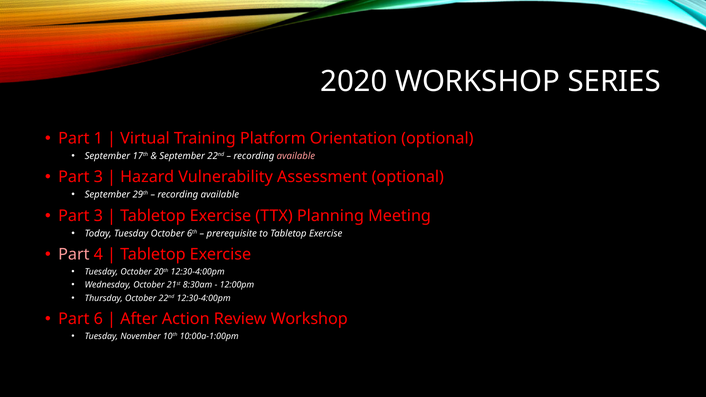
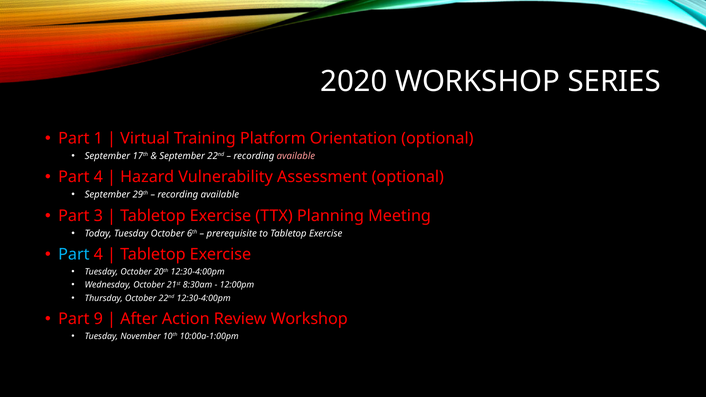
3: 3 -> 4 (98, 177)
Part colour: pink -> light blue (74, 255)
6: 6 -> 9 (98, 319)
